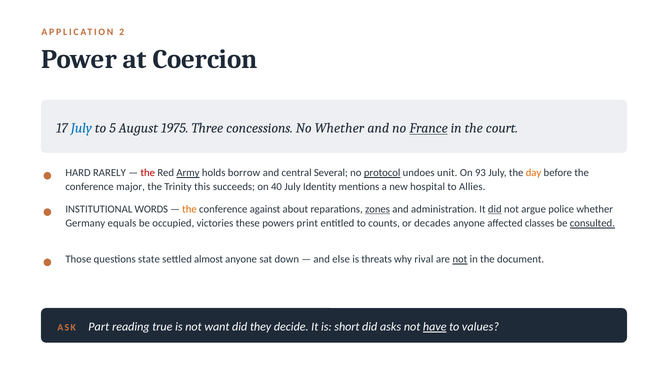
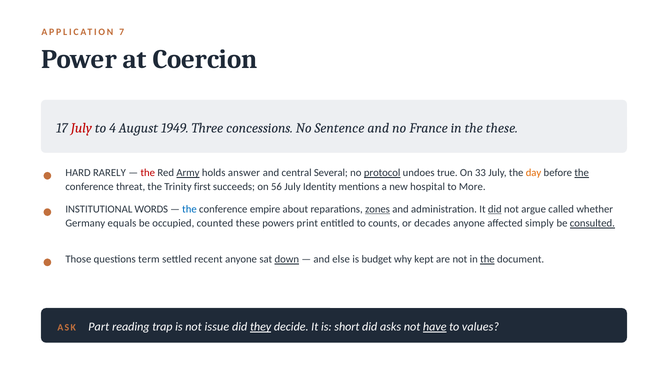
2: 2 -> 7 (122, 32)
July colour: blue -> red (81, 128)
5: 5 -> 4 (113, 128)
1975: 1975 -> 1949 (175, 128)
No Whether: Whether -> Sentence (339, 128)
France underline: present -> none (429, 128)
the court: court -> these (502, 128)
borrow: borrow -> answer (244, 173)
unit: unit -> true (447, 173)
93: 93 -> 33 (480, 173)
the underline: none -> present (582, 173)
major: major -> threat (131, 187)
this: this -> first (202, 187)
40: 40 -> 56 (276, 187)
Allies: Allies -> More (472, 187)
the colour: orange -> blue (189, 209)
against: against -> empire (265, 209)
police: police -> called (561, 209)
victories: victories -> counted (215, 223)
classes: classes -> simply (540, 223)
state: state -> term (149, 259)
almost: almost -> recent (208, 259)
down underline: none -> present (287, 259)
threats: threats -> budget (377, 259)
rival: rival -> kept (424, 259)
not underline: present -> none (460, 259)
the underline: none -> present (487, 259)
true: true -> trap (162, 327)
want: want -> issue (217, 327)
they underline: none -> present (261, 327)
